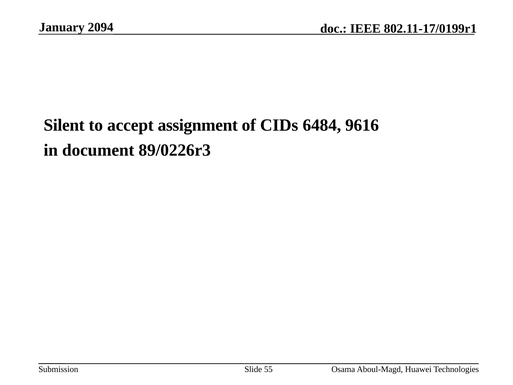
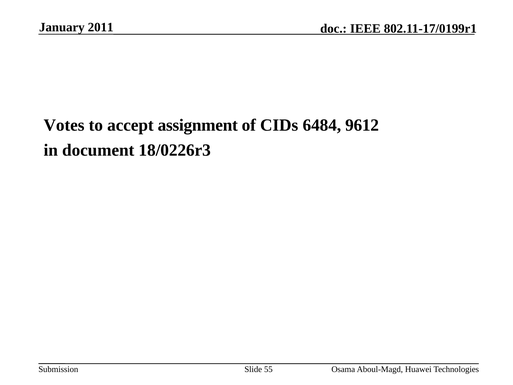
2094: 2094 -> 2011 (101, 27)
Silent: Silent -> Votes (64, 125)
9616: 9616 -> 9612 (362, 125)
89/0226r3: 89/0226r3 -> 18/0226r3 (175, 150)
